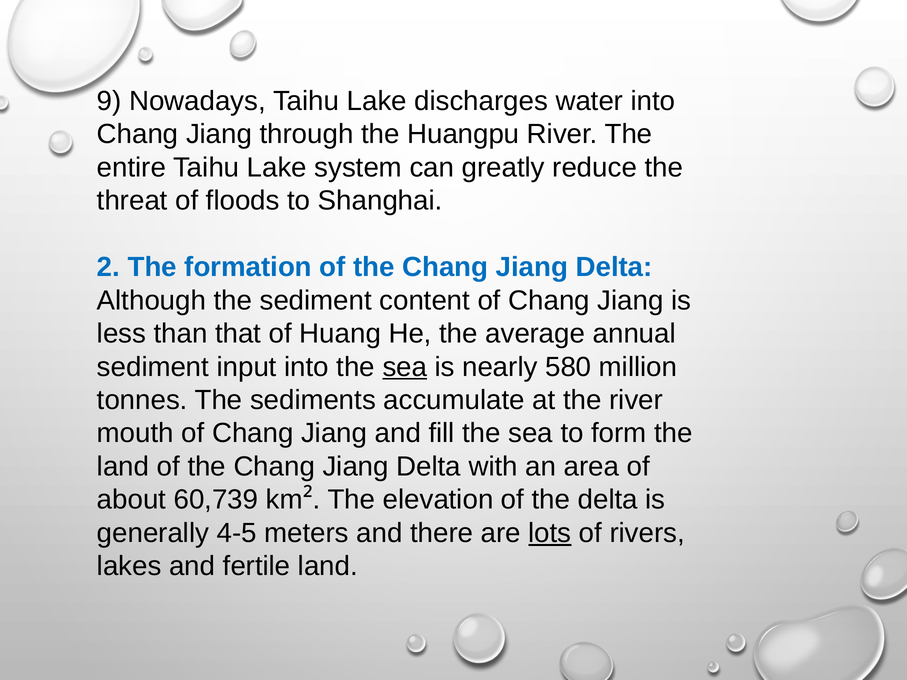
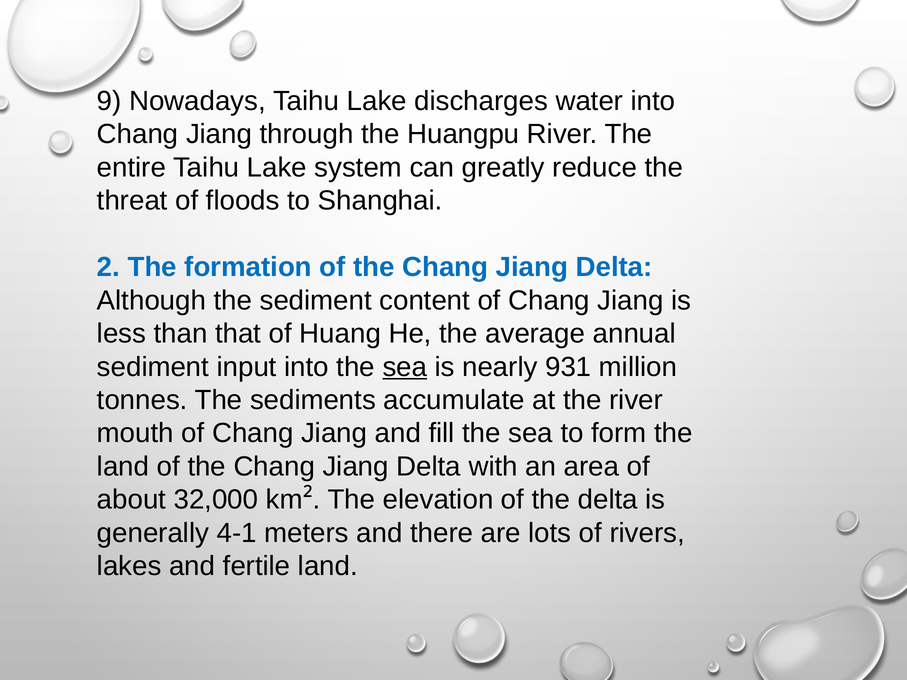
580: 580 -> 931 (568, 367)
60,739: 60,739 -> 32,000 (216, 500)
4-5: 4-5 -> 4-1 (237, 533)
lots underline: present -> none (550, 533)
